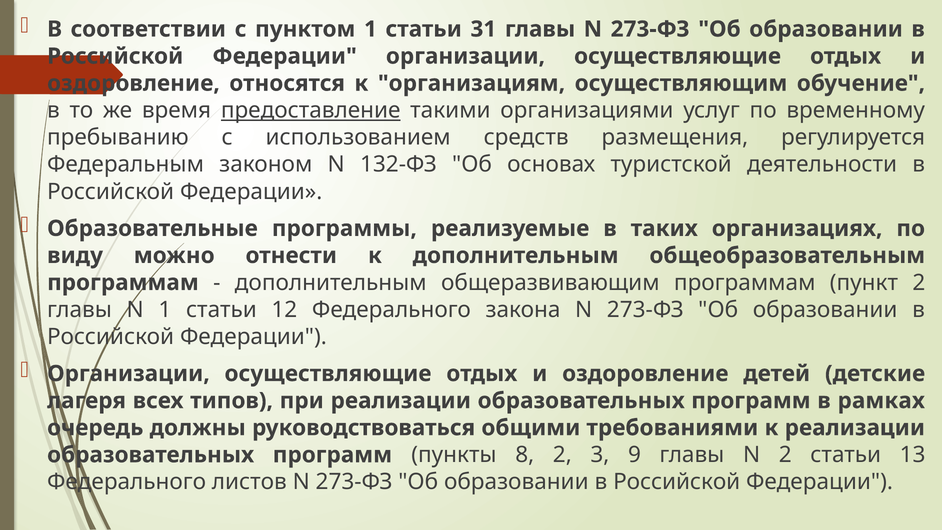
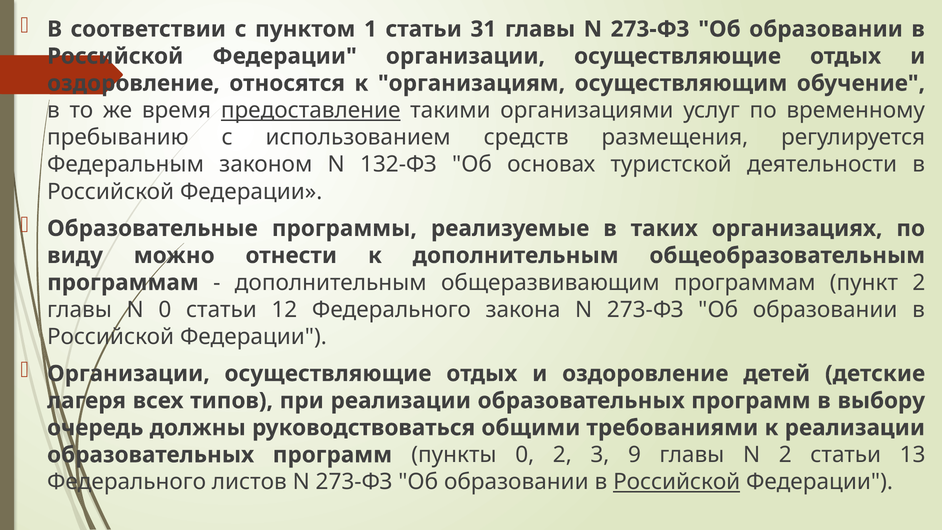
N 1: 1 -> 0 (165, 310)
рамках: рамках -> выбору (881, 401)
пункты 8: 8 -> 0 (525, 455)
Российской underline: none -> present (677, 482)
